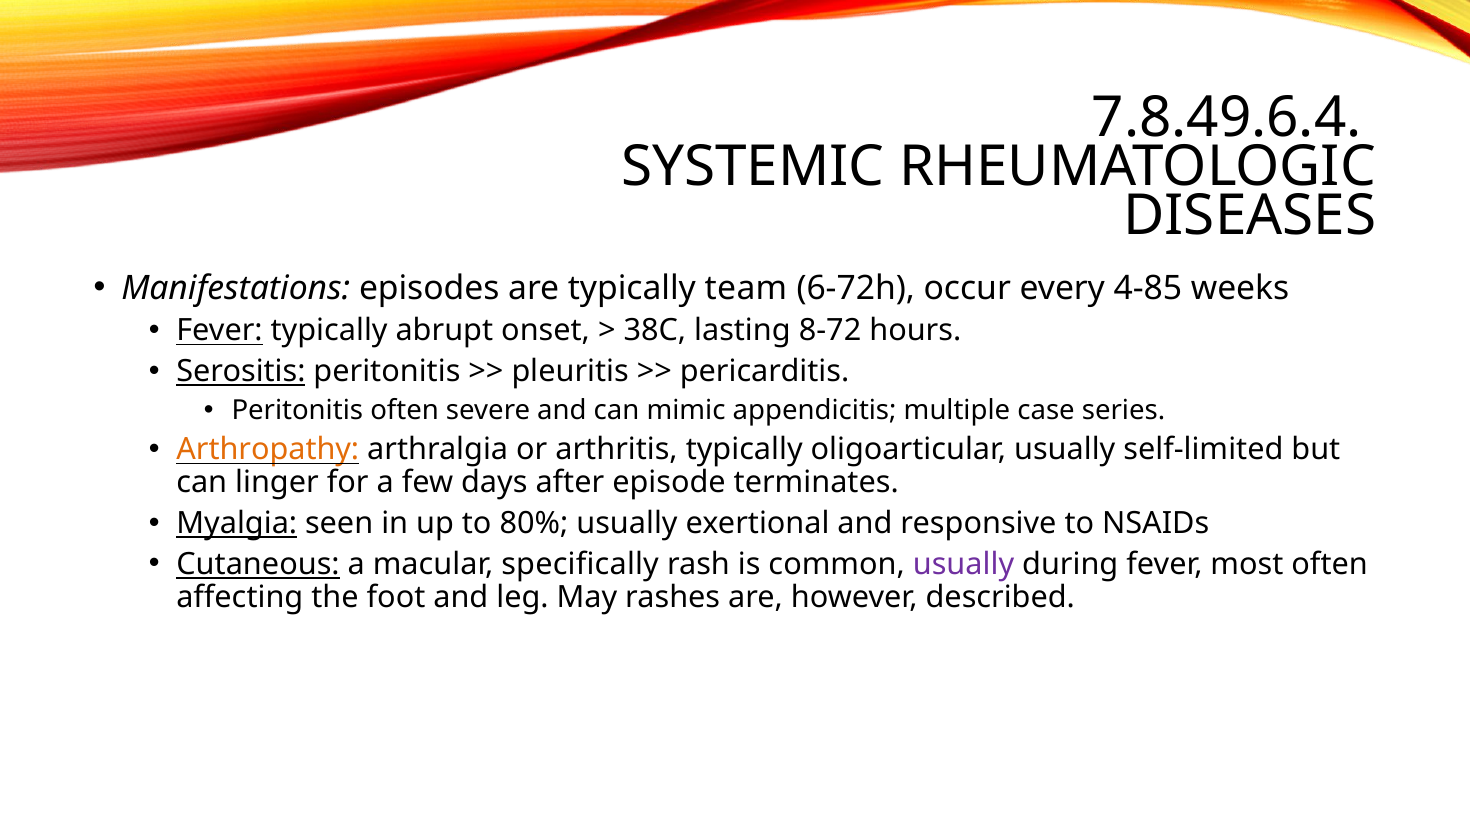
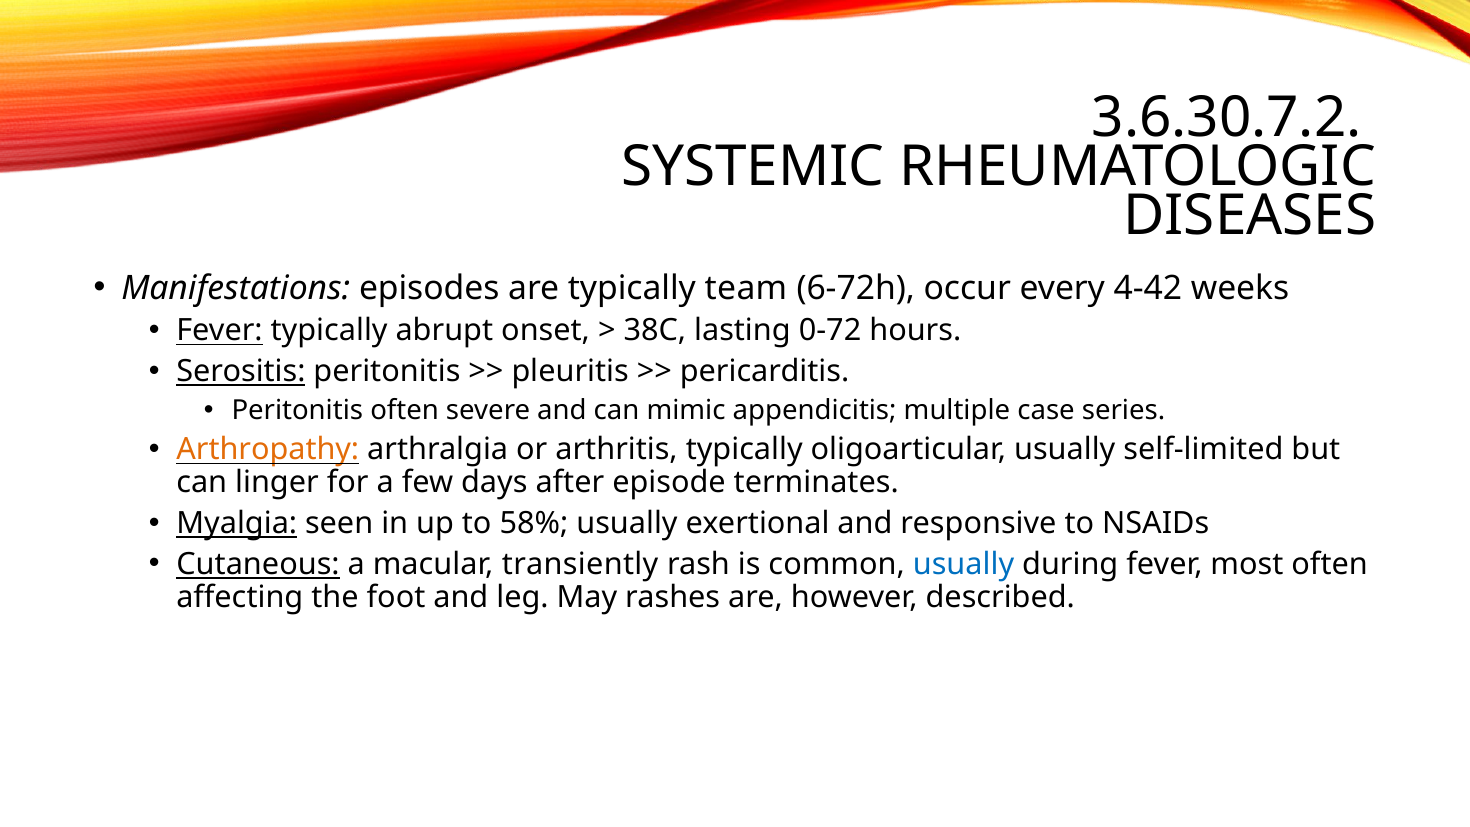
7.8.49.6.4: 7.8.49.6.4 -> 3.6.30.7.2 (1227, 118)
4-85: 4-85 -> 4-42 (1148, 288)
8-72: 8-72 -> 0-72 (830, 330)
80%: 80% -> 58% (534, 523)
specifically: specifically -> transiently (580, 564)
usually colour: purple -> blue (964, 564)
